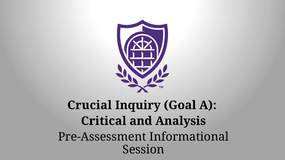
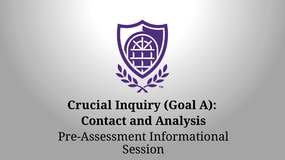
Critical: Critical -> Contact (104, 121)
